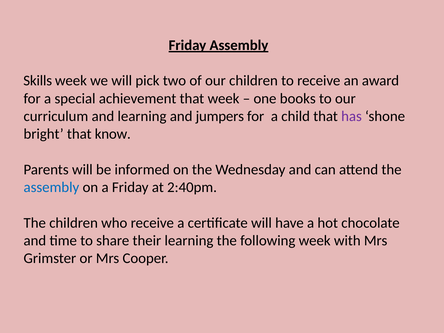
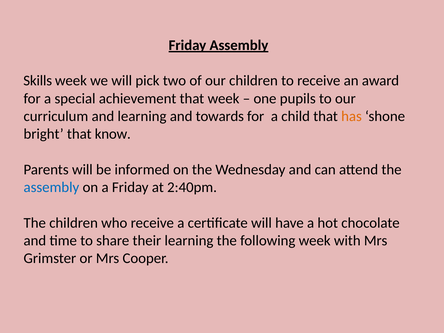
books: books -> pupils (298, 99)
jumpers: jumpers -> towards (220, 116)
has colour: purple -> orange (352, 116)
